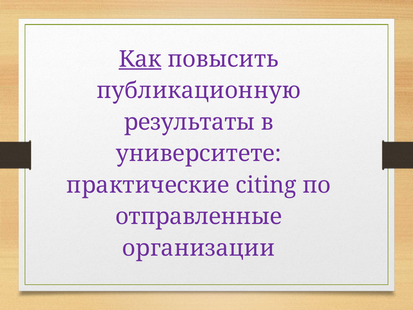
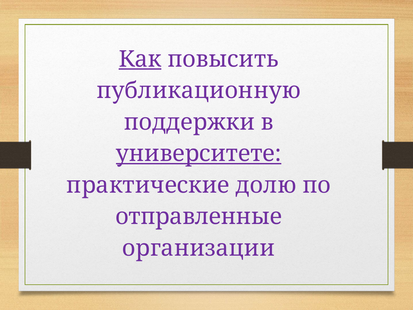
результаты: результаты -> поддержки (189, 122)
университете underline: none -> present (199, 154)
citing: citing -> долю (266, 185)
